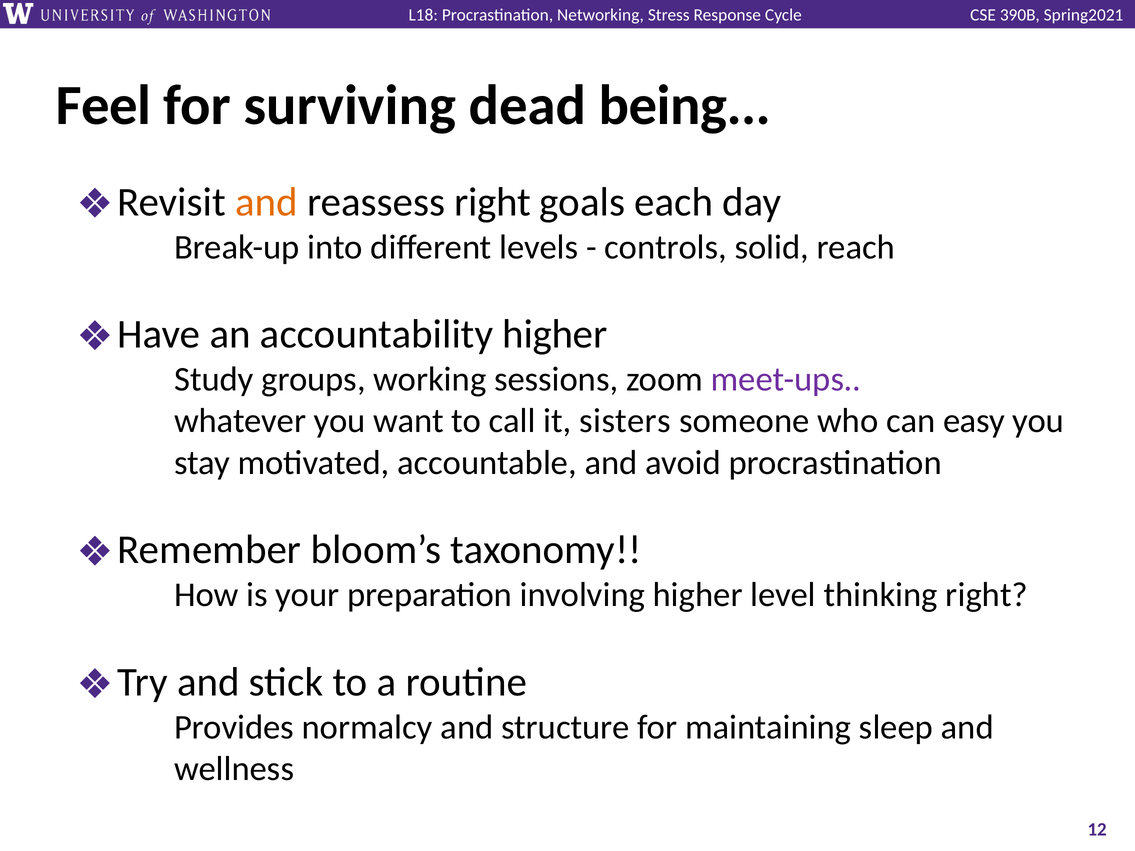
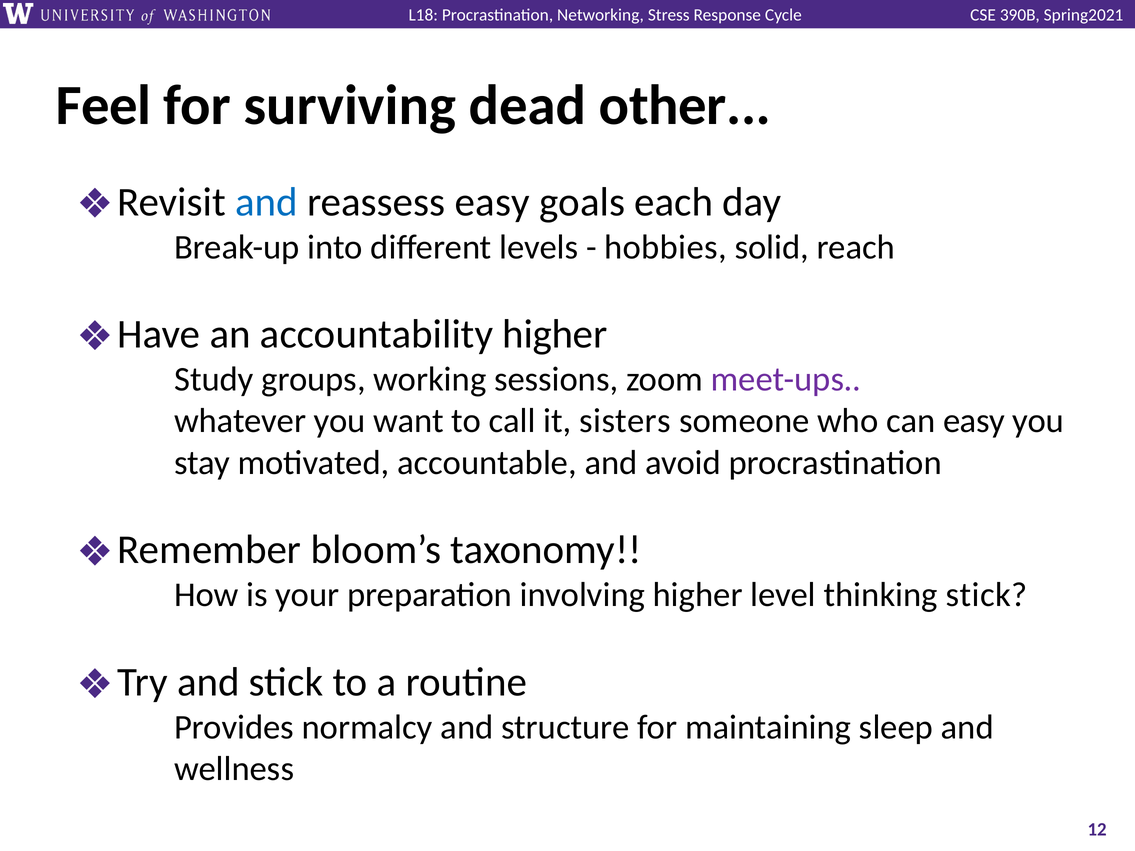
being: being -> other (685, 105)
and colour: orange -> blue (267, 202)
reassess right: right -> easy (492, 202)
controls: controls -> hobbies (665, 247)
thinking right: right -> stick (987, 595)
